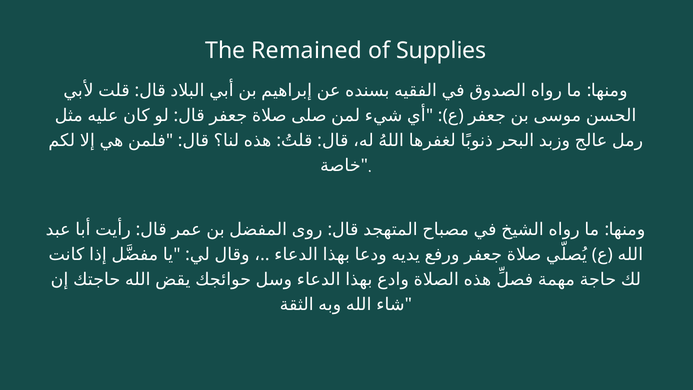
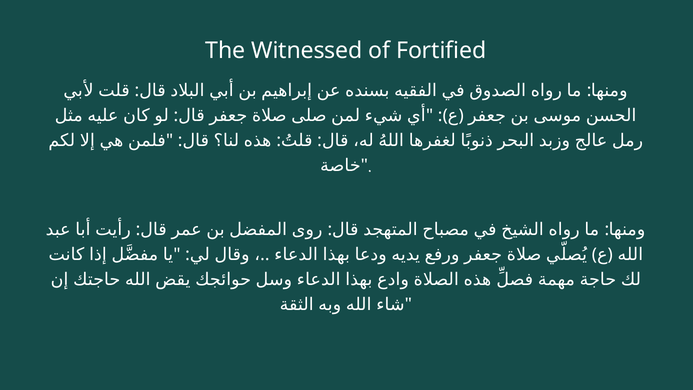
Remained: Remained -> Witnessed (307, 51)
Supplies: Supplies -> Fortified (441, 51)
